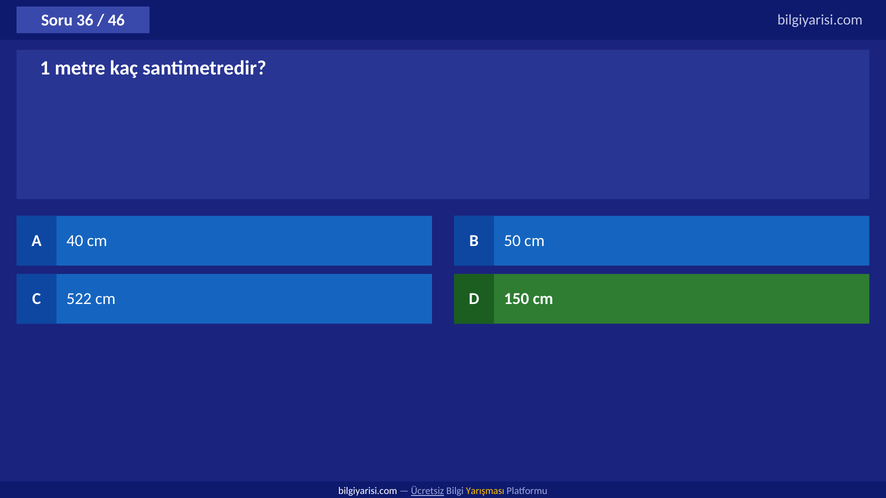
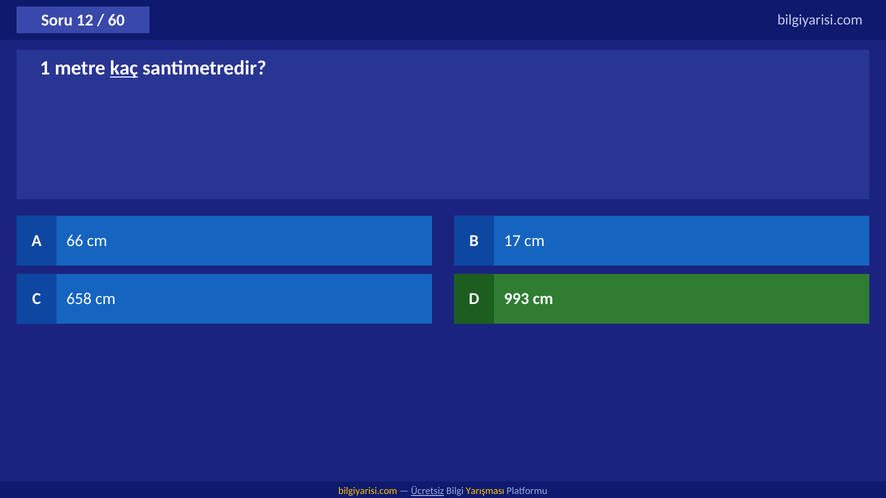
36: 36 -> 12 (85, 20)
46: 46 -> 60 (116, 20)
kaç underline: none -> present (124, 68)
40: 40 -> 66 (75, 241)
50: 50 -> 17 (512, 241)
522: 522 -> 658 (79, 299)
150: 150 -> 993 (516, 299)
bilgiyarisi.com colour: white -> yellow (368, 491)
